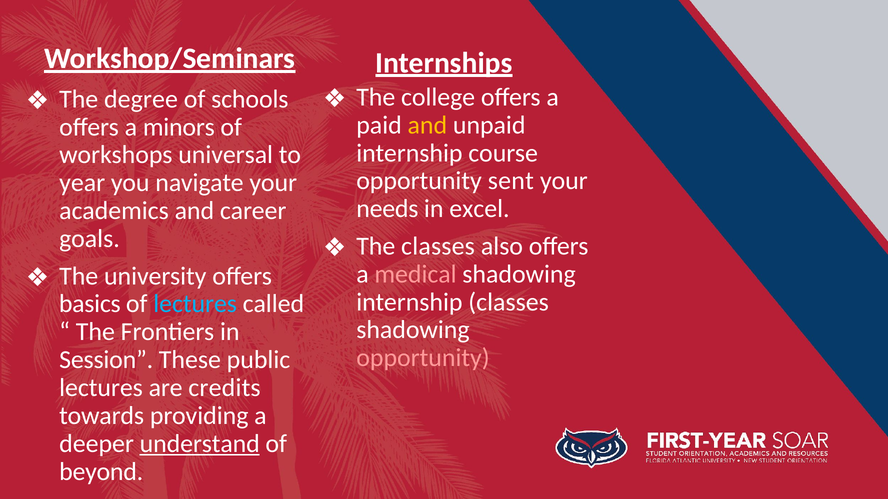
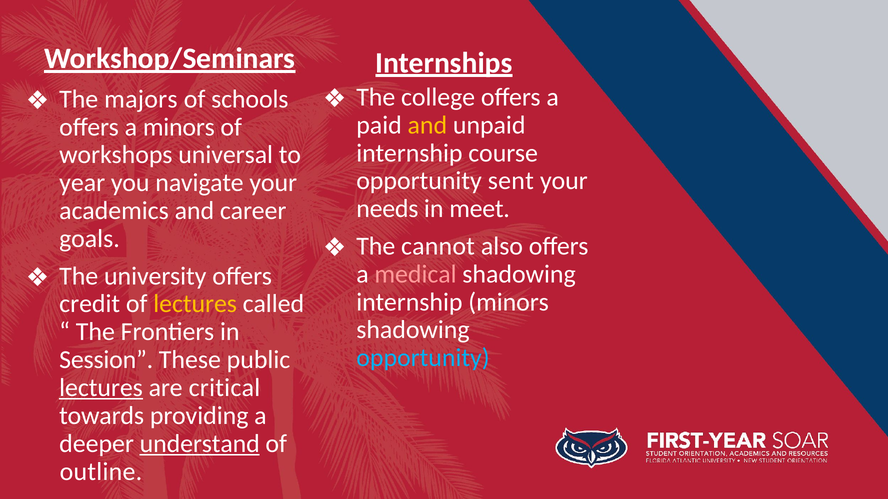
degree: degree -> majors (141, 99)
excel: excel -> meet (480, 209)
The classes: classes -> cannot (438, 246)
internship classes: classes -> minors (509, 302)
basics: basics -> credit (90, 304)
lectures colour: light blue -> yellow (195, 304)
opportunity colour: pink -> light blue (423, 358)
lectures underline: none -> present (101, 388)
credits: credits -> critical (224, 388)
beyond: beyond -> outline (101, 472)
